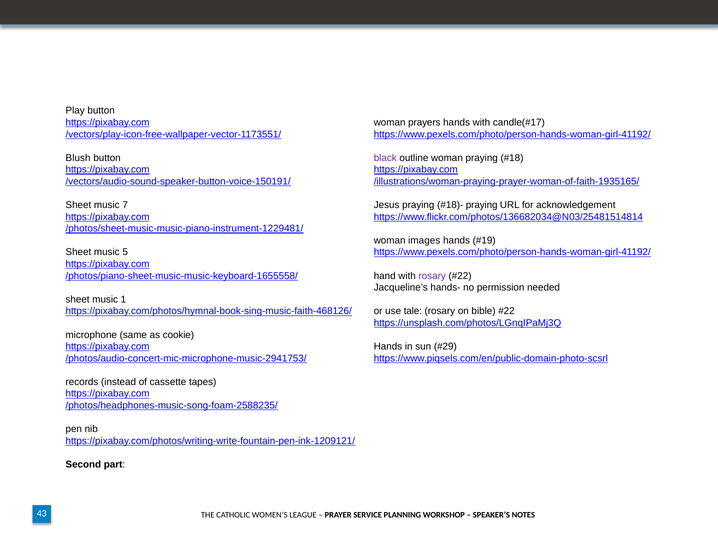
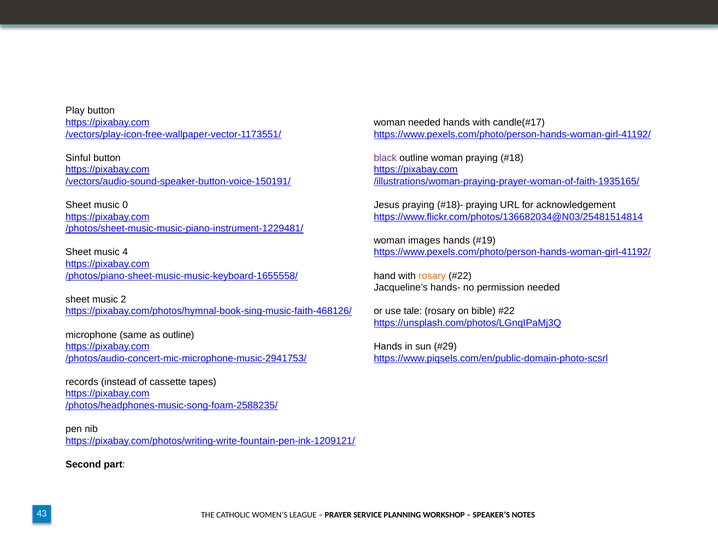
woman prayers: prayers -> needed (424, 122)
Blush: Blush -> Sinful (78, 158)
7: 7 -> 0 (125, 205)
5: 5 -> 4 (125, 252)
rosary colour: purple -> orange (432, 276)
1: 1 -> 2 (123, 299)
as cookie: cookie -> outline (178, 335)
